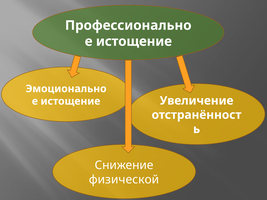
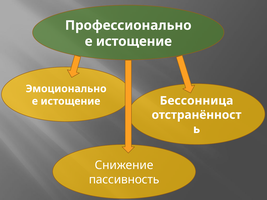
Увеличение: Увеличение -> Бессонница (196, 101)
физической: физической -> пассивность (124, 180)
